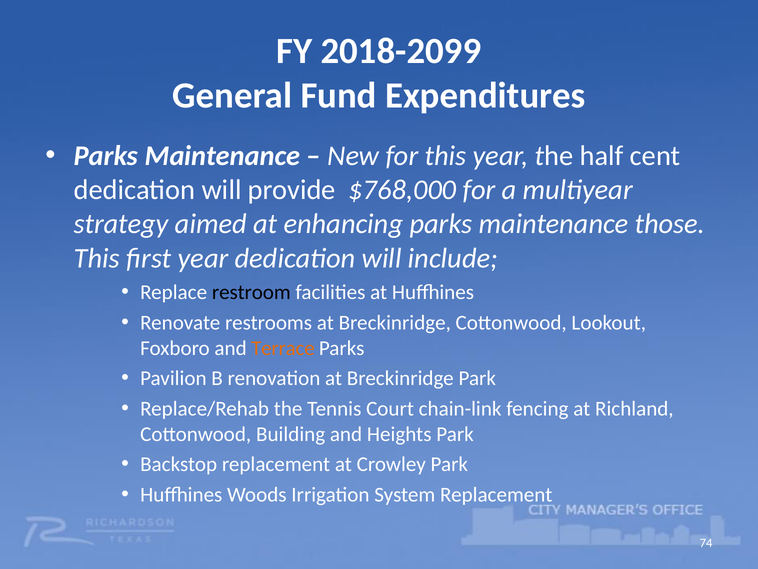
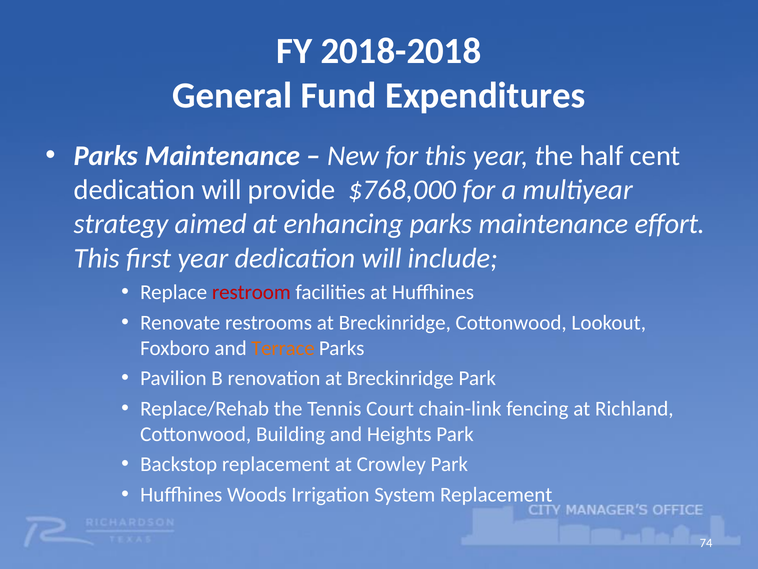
2018-2099: 2018-2099 -> 2018-2018 (401, 51)
those: those -> effort (670, 224)
restroom colour: black -> red (251, 292)
